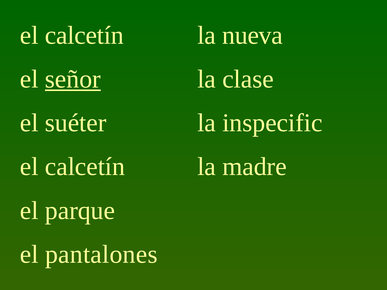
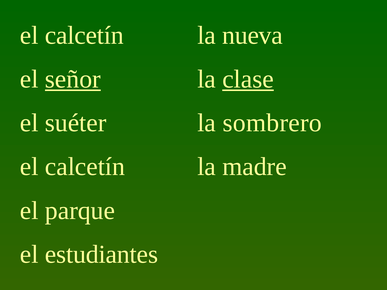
clase underline: none -> present (248, 79)
inspecific: inspecific -> sombrero (272, 123)
pantalones: pantalones -> estudiantes (101, 255)
